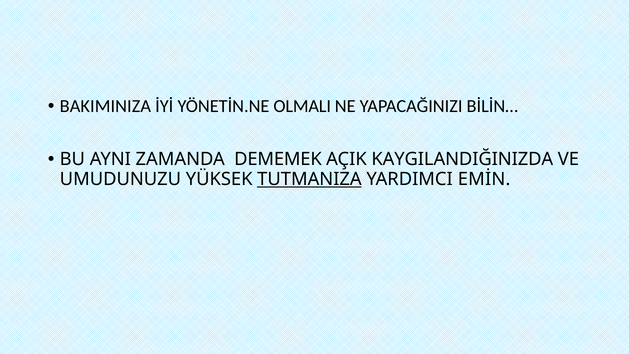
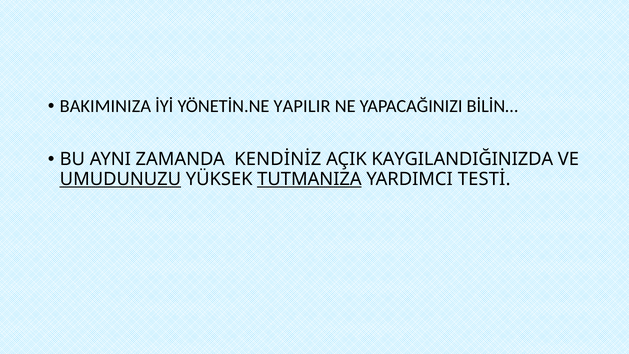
OLMALI: OLMALI -> YAPILIR (302, 106)
DEMEMEK: DEMEMEK -> KENDİNİZ (278, 159)
UMUDUNUZU underline: none -> present (120, 179)
EMİN: EMİN -> TESTİ (484, 179)
